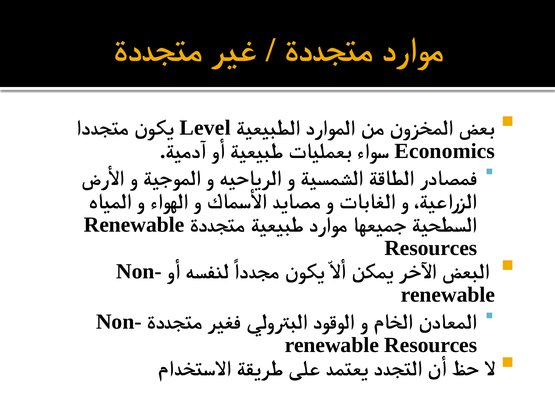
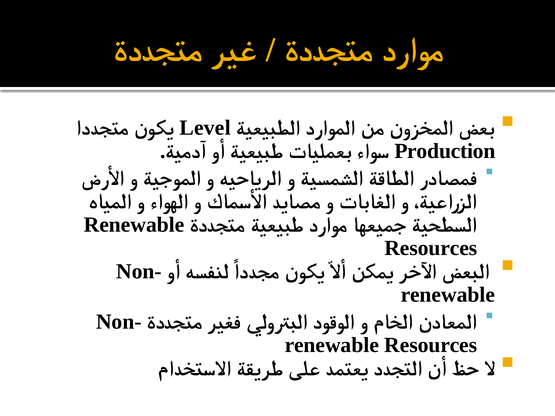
Economics: Economics -> Production (445, 151)
